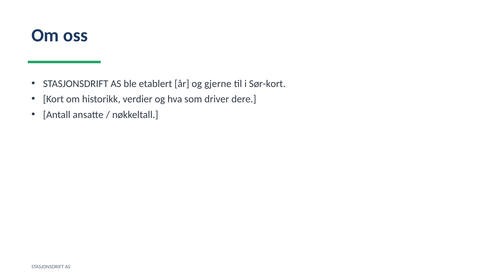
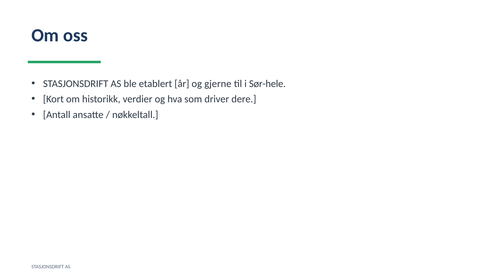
Sør-kort: Sør-kort -> Sør-hele (267, 84)
